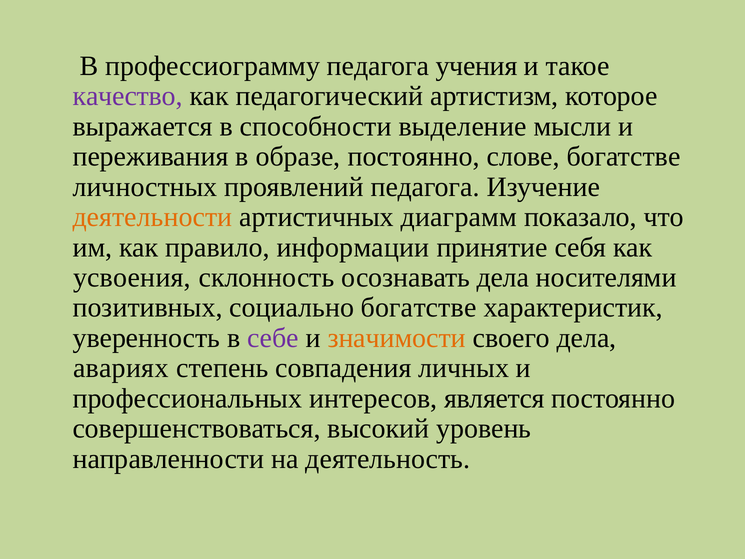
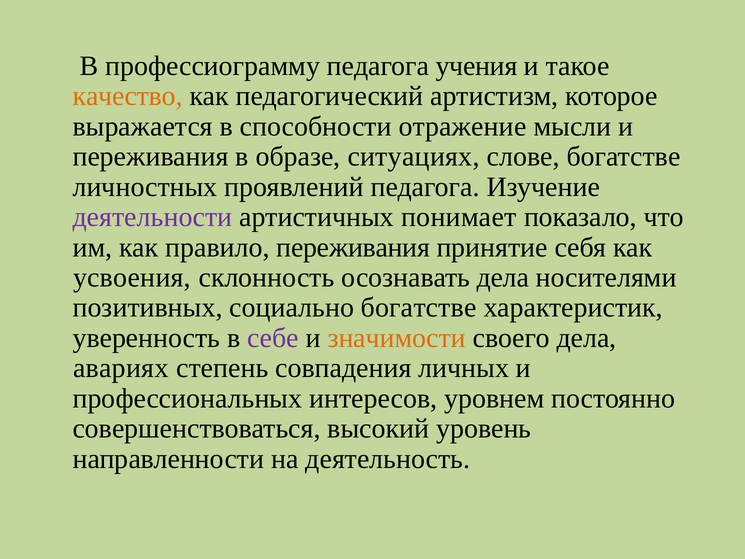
качество colour: purple -> orange (128, 96)
выделение: выделение -> отражение (462, 126)
образе постоянно: постоянно -> ситуациях (414, 157)
деятельности colour: orange -> purple (153, 217)
диаграмм: диаграмм -> понимает (459, 217)
правило информации: информации -> переживания (353, 247)
является: является -> уровнем (494, 398)
